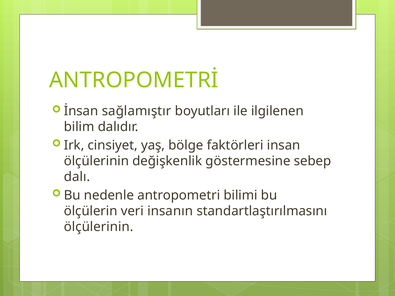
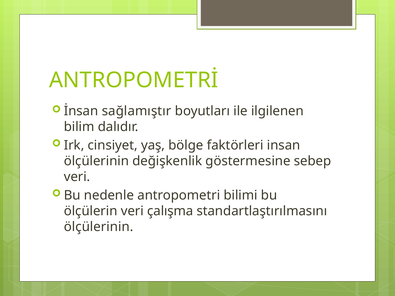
dalı: dalı -> veri (77, 177)
insanın: insanın -> çalışma (170, 211)
